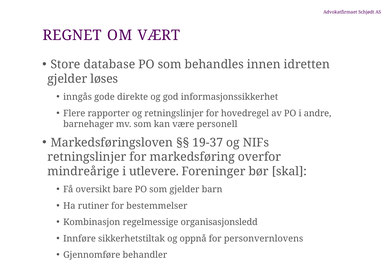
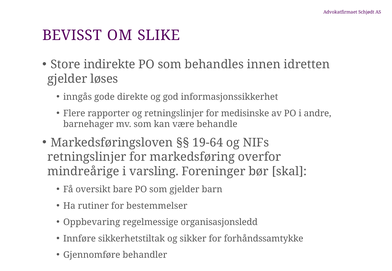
REGNET: REGNET -> BEVISST (72, 35)
VÆRT: VÆRT -> SLIKE (159, 35)
database: database -> indirekte (109, 65)
hovedregel: hovedregel -> medisinske (245, 113)
personell: personell -> behandle (217, 124)
19-37: 19-37 -> 19-64 (208, 143)
utlevere: utlevere -> varsling (154, 172)
Kombinasjon: Kombinasjon -> Oppbevaring (92, 223)
oppnå: oppnå -> sikker (193, 239)
personvernlovens: personvernlovens -> forhåndssamtykke (264, 239)
